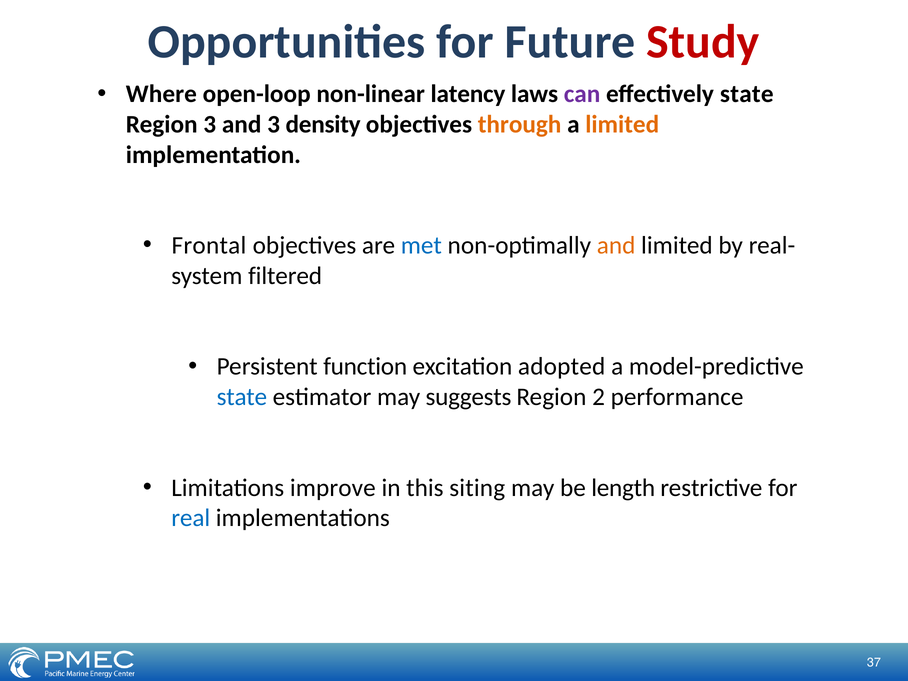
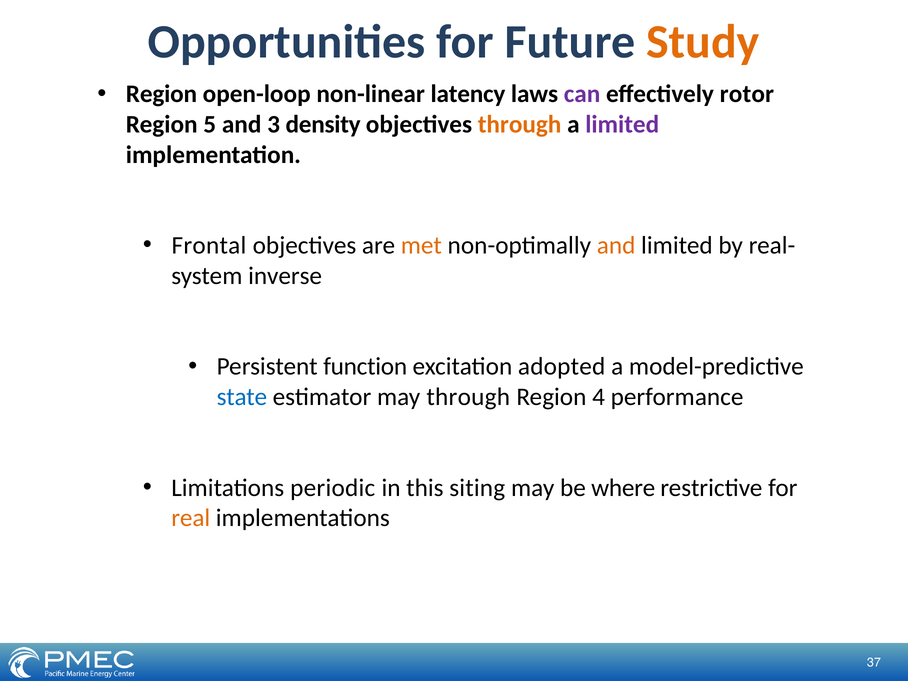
Study colour: red -> orange (703, 42)
Where: Where -> Region (161, 94)
effectively state: state -> rotor (747, 94)
Region 3: 3 -> 5 (210, 124)
limited colour: orange -> purple (622, 124)
met colour: blue -> orange (421, 246)
filtered: filtered -> inverse (285, 276)
may suggests: suggests -> through (468, 397)
2: 2 -> 4 (599, 397)
improve: improve -> periodic (333, 488)
length: length -> where (623, 488)
real colour: blue -> orange (191, 518)
